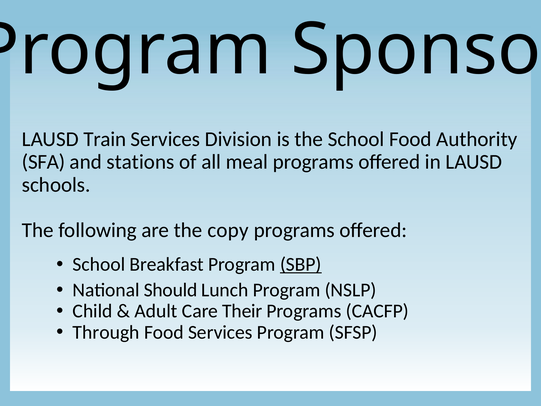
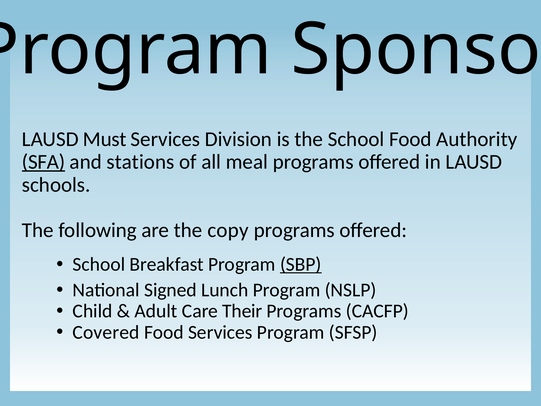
Train: Train -> Must (105, 139)
SFA underline: none -> present (44, 162)
Should: Should -> Signed (170, 290)
Through: Through -> Covered (106, 332)
